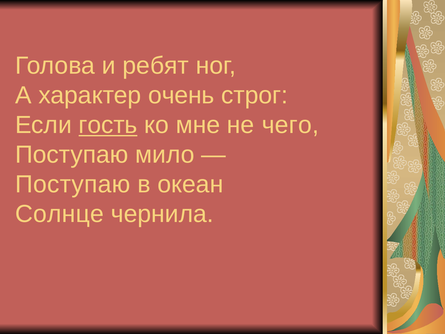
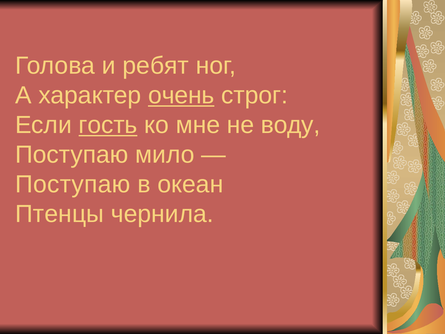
очень underline: none -> present (181, 95)
чего: чего -> воду (291, 125)
Солнце: Солнце -> Птенцы (60, 214)
